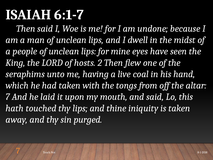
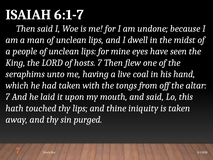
hosts 2: 2 -> 7 (100, 63)
